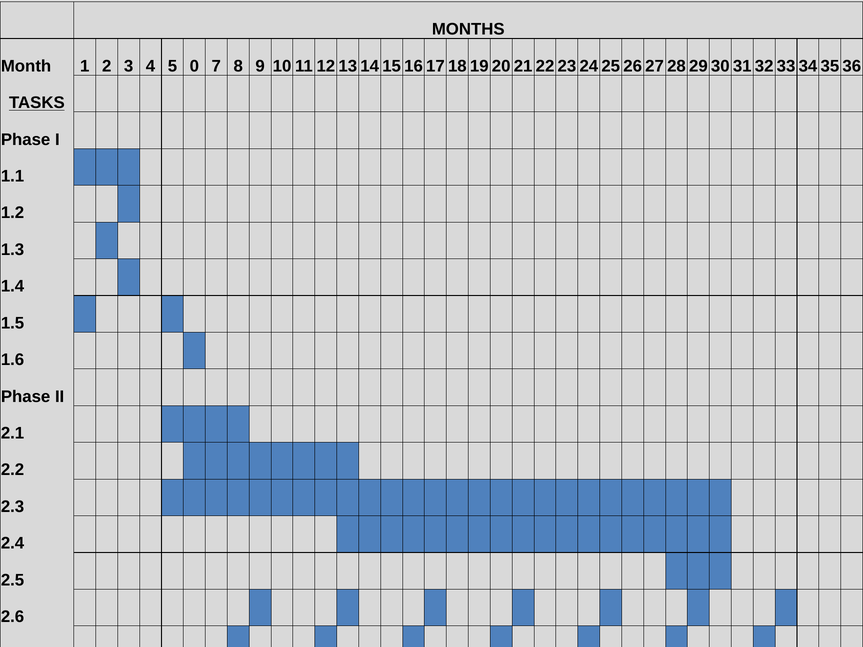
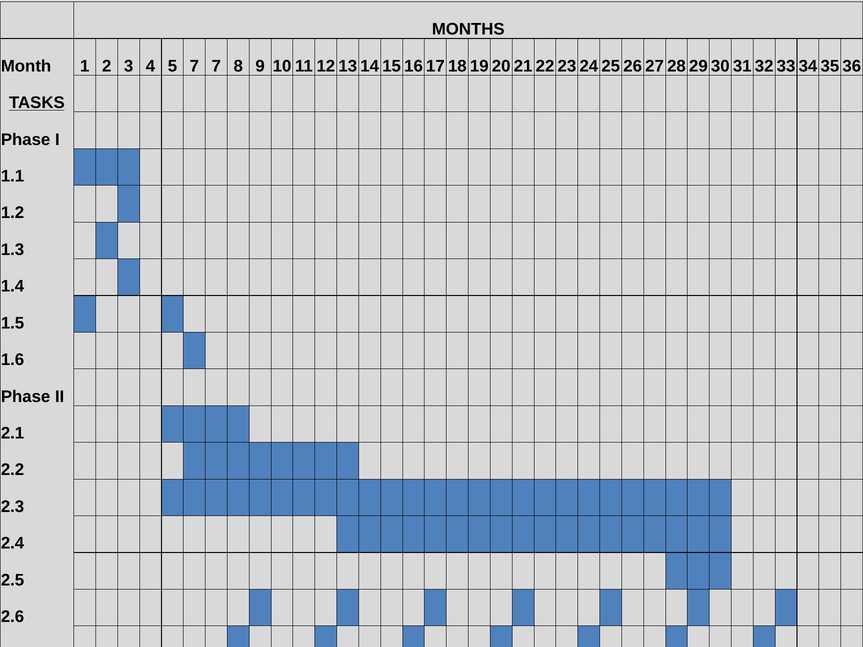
5 0: 0 -> 7 (194, 66)
